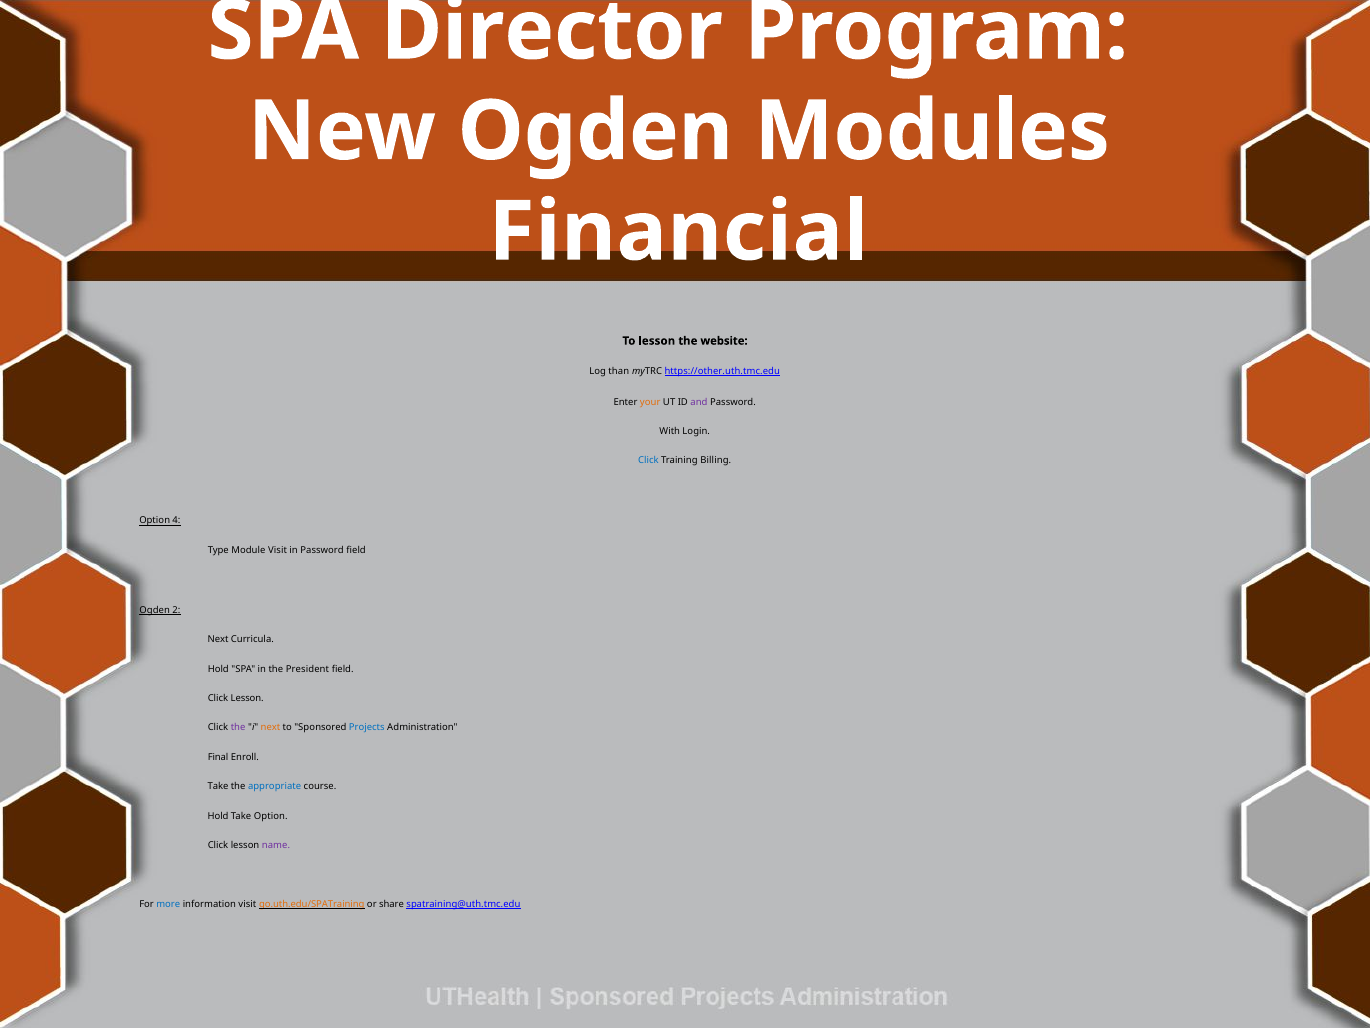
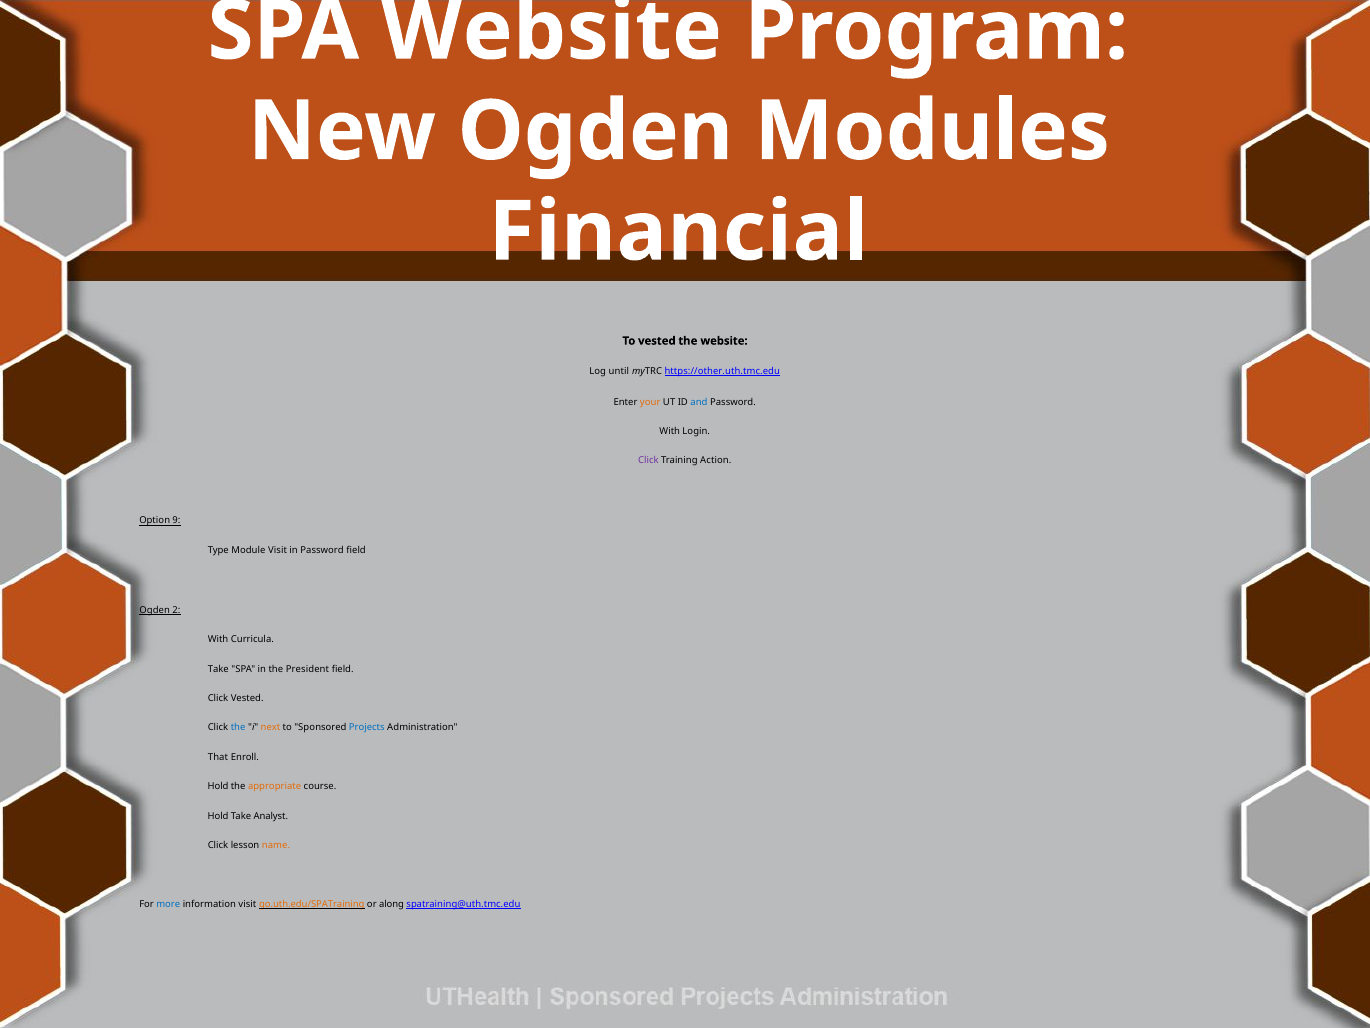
SPA Director: Director -> Website (552, 31)
To lesson: lesson -> vested (657, 341)
than: than -> until (619, 371)
and colour: purple -> blue (699, 402)
Click colour: blue -> purple (648, 461)
Billing: Billing -> Action (716, 461)
4: 4 -> 9 (176, 520)
Next: Next -> With (218, 639)
Hold: Hold -> Take (218, 669)
Lesson: Lesson -> Vested (247, 698)
the colour: purple -> blue (238, 727)
Final: Final -> That (218, 757)
Take: Take -> Hold (218, 786)
appropriate colour: blue -> orange (275, 786)
Take Option: Option -> Analyst (271, 816)
name colour: purple -> orange (276, 845)
share: share -> along (392, 904)
